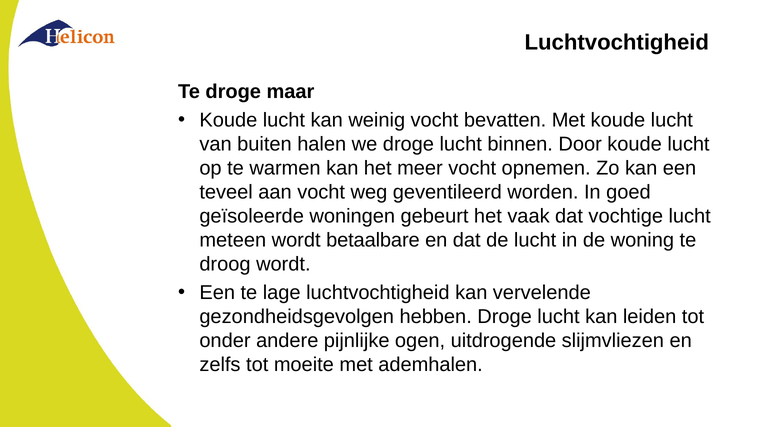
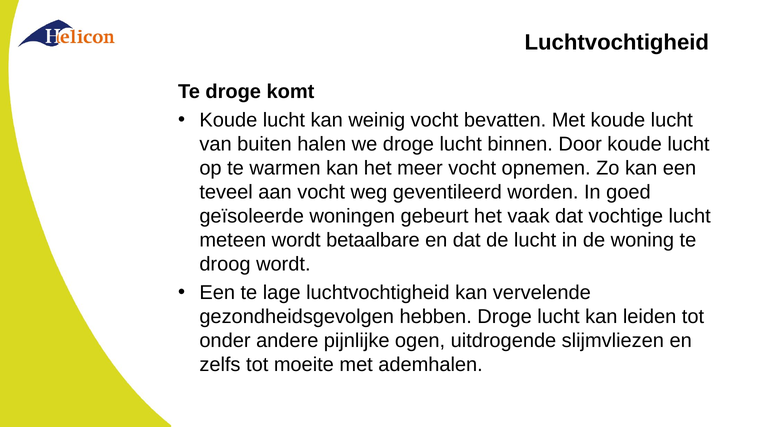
maar: maar -> komt (290, 92)
